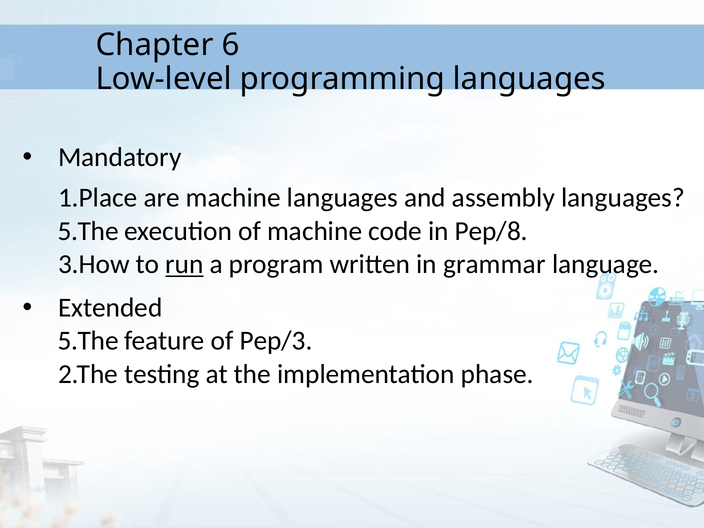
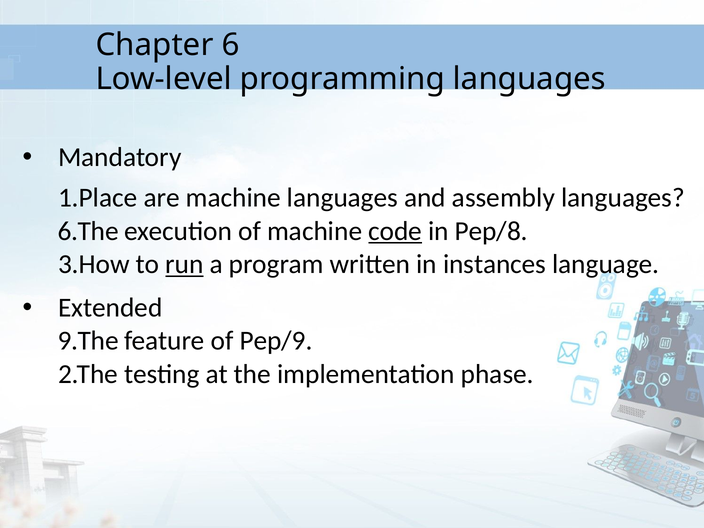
5.The: 5.The -> 6.The (88, 231)
code underline: none -> present (395, 231)
grammar: grammar -> instances (495, 264)
5.The: 5.The -> 9.The (88, 341)
Pep/3: Pep/3 -> Pep/9 (276, 341)
